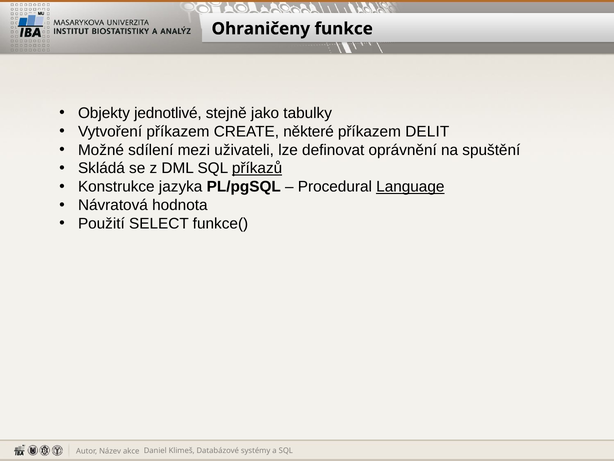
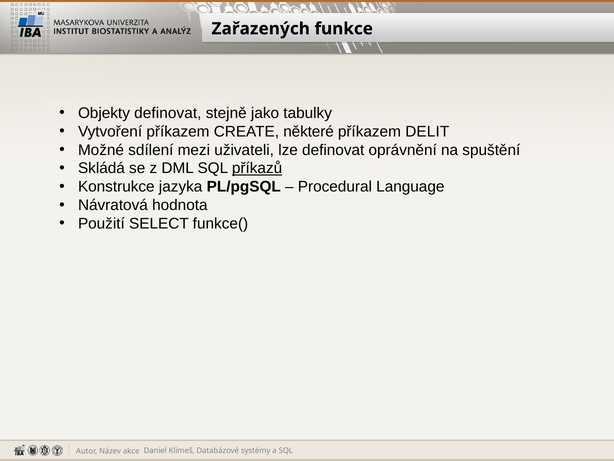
Ohraničeny: Ohraničeny -> Zařazených (261, 29)
Objekty jednotlivé: jednotlivé -> definovat (168, 113)
Language underline: present -> none (410, 187)
